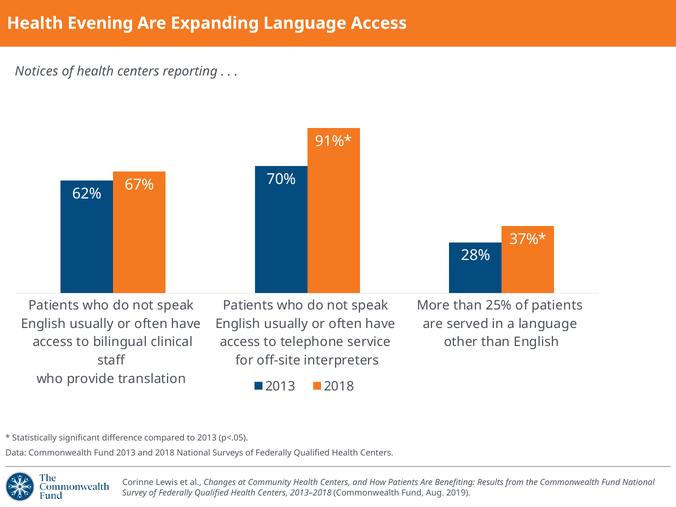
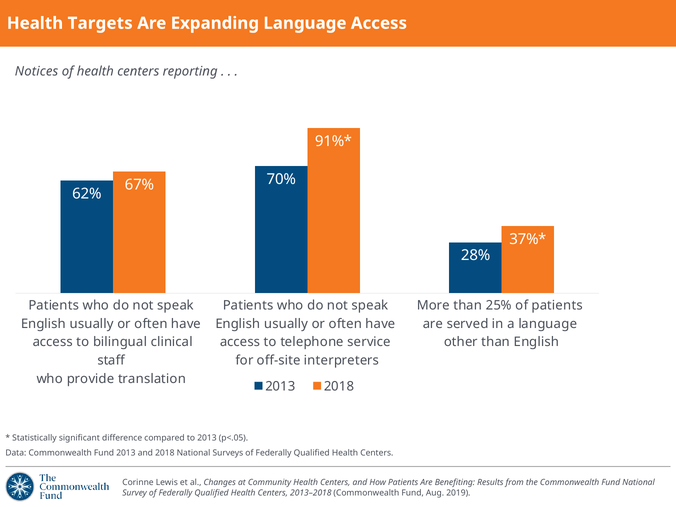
Evening: Evening -> Targets (100, 23)
